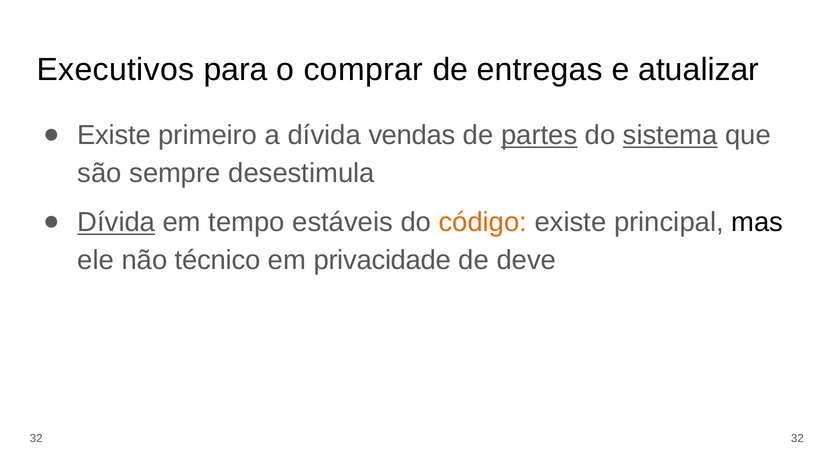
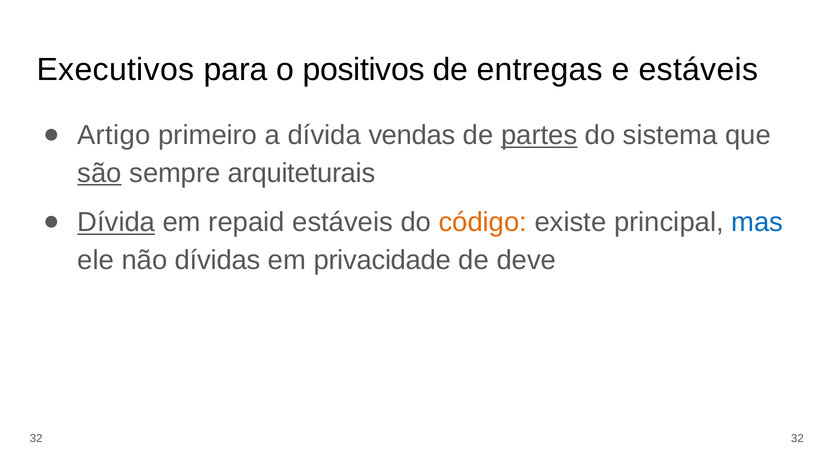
comprar: comprar -> positivos (364, 70)
e atualizar: atualizar -> estáveis (699, 70)
Existe: Existe -> Artigo (114, 135)
sistema underline: present -> none (670, 135)
são underline: none -> present (100, 173)
desestimula: desestimula -> arquiteturais (302, 173)
tempo: tempo -> repaid (247, 222)
mas colour: black -> blue (757, 222)
técnico: técnico -> dívidas (218, 260)
